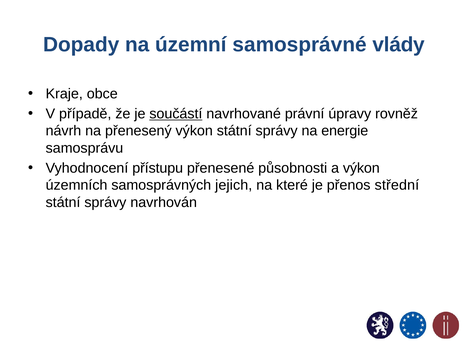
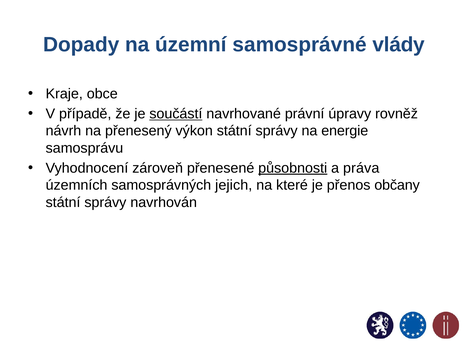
přístupu: přístupu -> zároveň (158, 168)
působnosti underline: none -> present (293, 168)
a výkon: výkon -> práva (361, 168)
střední: střední -> občany (397, 185)
